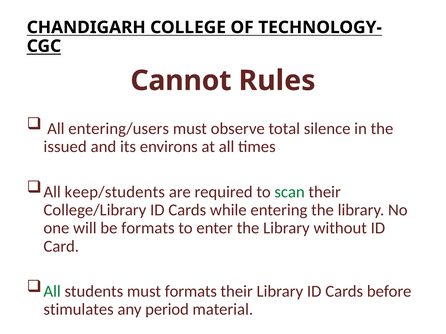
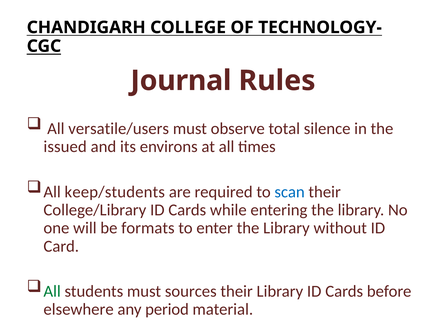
Cannot: Cannot -> Journal (181, 81)
entering/users: entering/users -> versatile/users (119, 129)
scan colour: green -> blue (290, 192)
must formats: formats -> sources (191, 292)
stimulates: stimulates -> elsewhere (79, 310)
